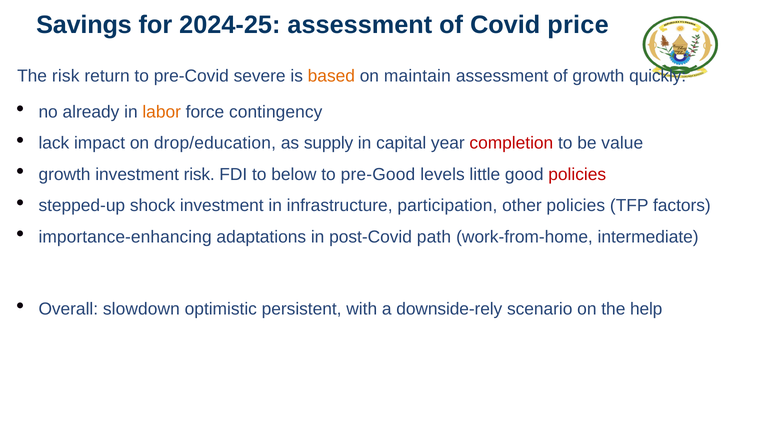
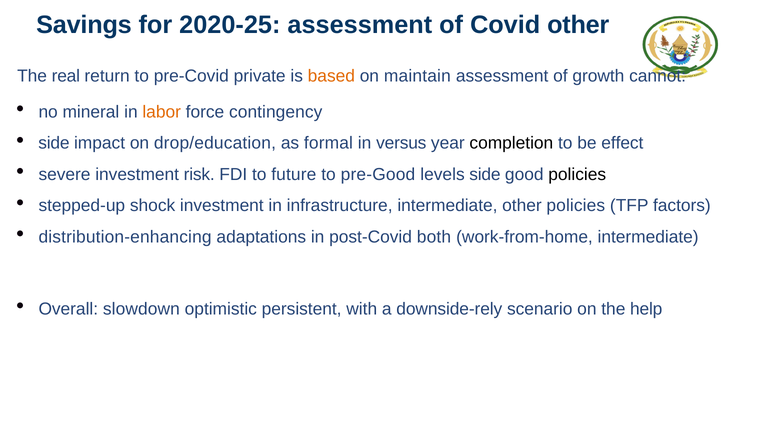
2024-25: 2024-25 -> 2020-25 (230, 25)
Covid price: price -> other (578, 25)
The risk: risk -> real (66, 76)
severe: severe -> private (260, 76)
quickly: quickly -> cannot (658, 76)
already: already -> mineral (91, 112)
lack: lack -> side (54, 143)
supply: supply -> formal (328, 143)
capital: capital -> versus (401, 143)
completion colour: red -> black (511, 143)
value: value -> effect (622, 143)
growth: growth -> severe (65, 175)
below: below -> future (294, 175)
levels little: little -> side (485, 175)
policies colour: red -> black (577, 175)
infrastructure participation: participation -> intermediate (447, 206)
importance-enhancing: importance-enhancing -> distribution-enhancing (125, 237)
path: path -> both (434, 237)
